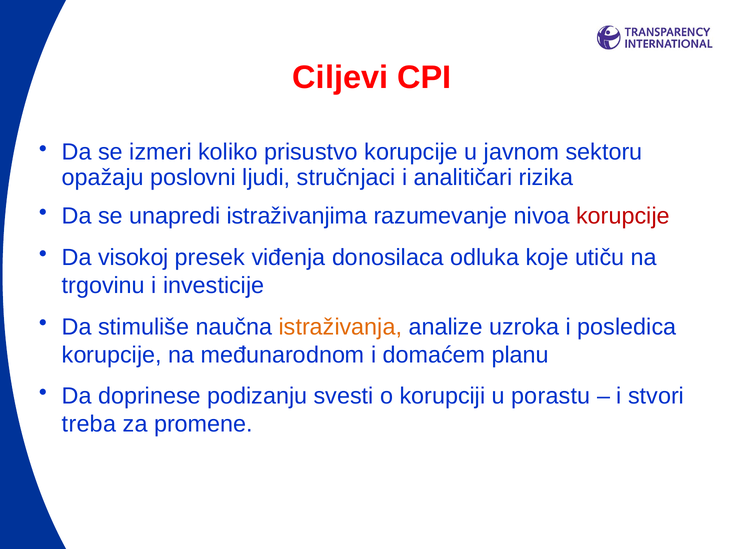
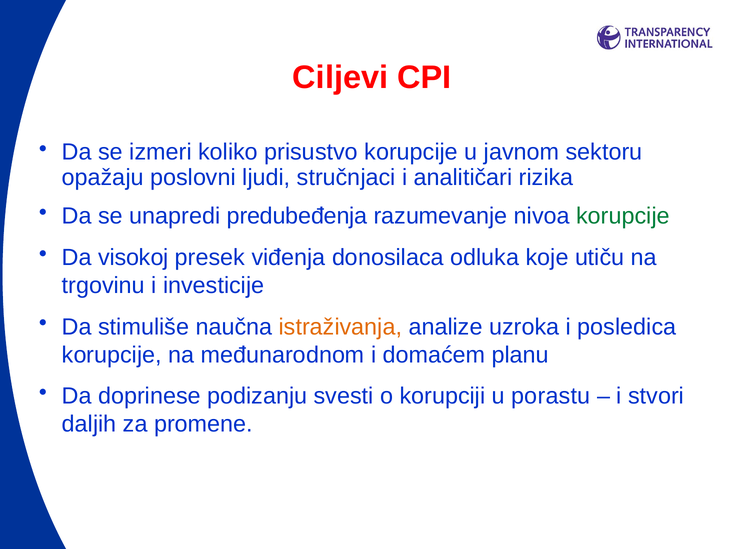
istraživanjima: istraživanjima -> predubeđenja (297, 216)
korupcije colour: red -> green (623, 216)
treba: treba -> daljih (89, 424)
